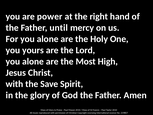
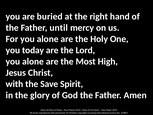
power: power -> buried (50, 16)
yours: yours -> today (33, 50)
